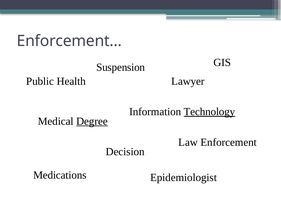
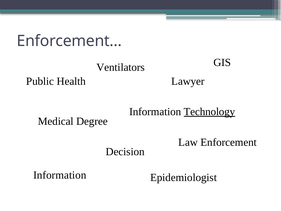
Suspension: Suspension -> Ventilators (121, 67)
Degree underline: present -> none (92, 121)
Medications: Medications -> Information (60, 175)
